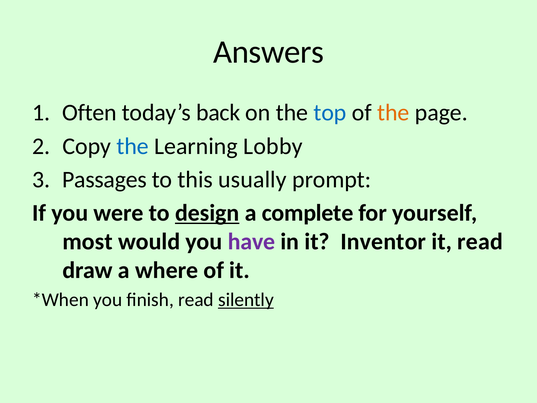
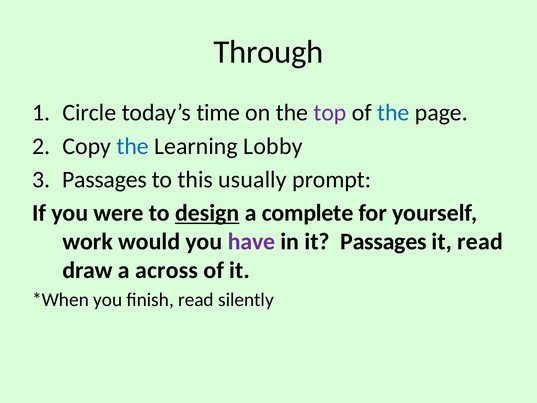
Answers: Answers -> Through (269, 52)
Often: Often -> Circle (89, 113)
back: back -> time (218, 113)
top colour: blue -> purple (330, 113)
the colour: orange -> blue (393, 113)
most: most -> work (88, 242)
it Inventor: Inventor -> Passages (383, 242)
where: where -> across (167, 270)
silently underline: present -> none (246, 300)
